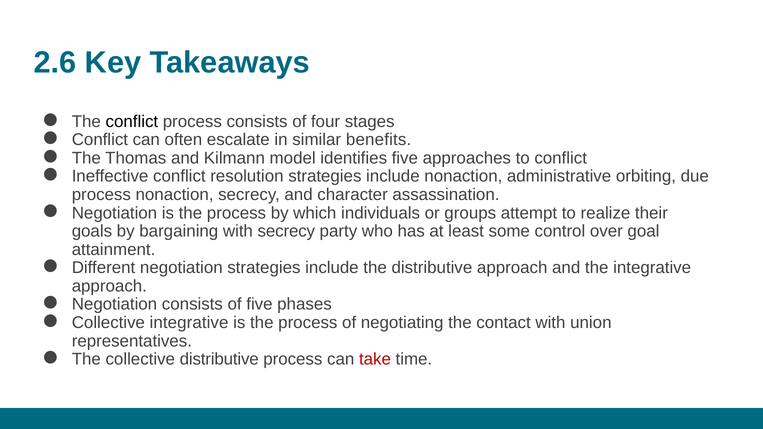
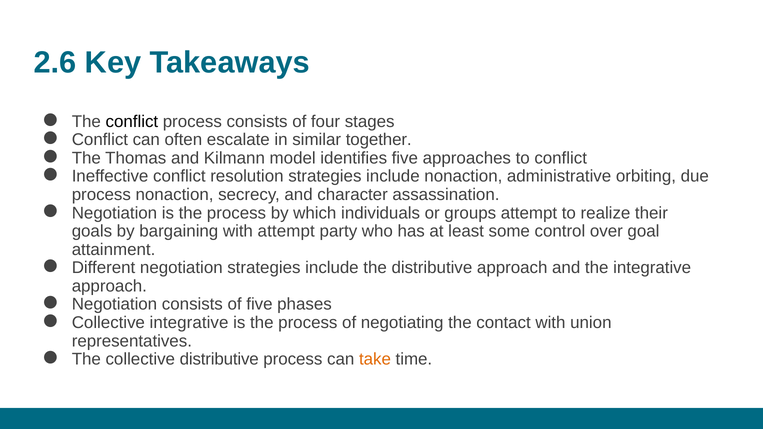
benefits: benefits -> together (379, 140)
with secrecy: secrecy -> attempt (286, 231)
take colour: red -> orange (375, 359)
